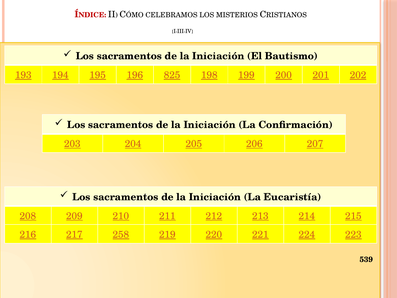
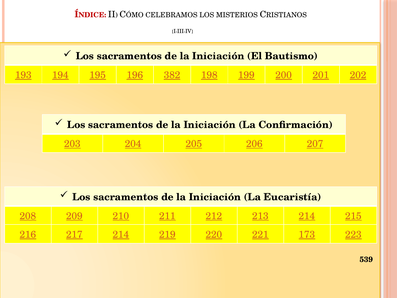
825: 825 -> 382 (172, 75)
217 258: 258 -> 214 (121, 234)
224: 224 -> 173 (307, 234)
